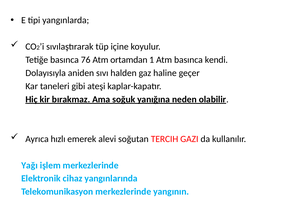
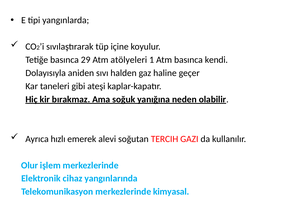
76: 76 -> 29 (86, 60)
ortamdan: ortamdan -> atölyeleri (129, 60)
Yağı: Yağı -> Olur (30, 165)
yangının: yangının -> kimyasal (171, 191)
